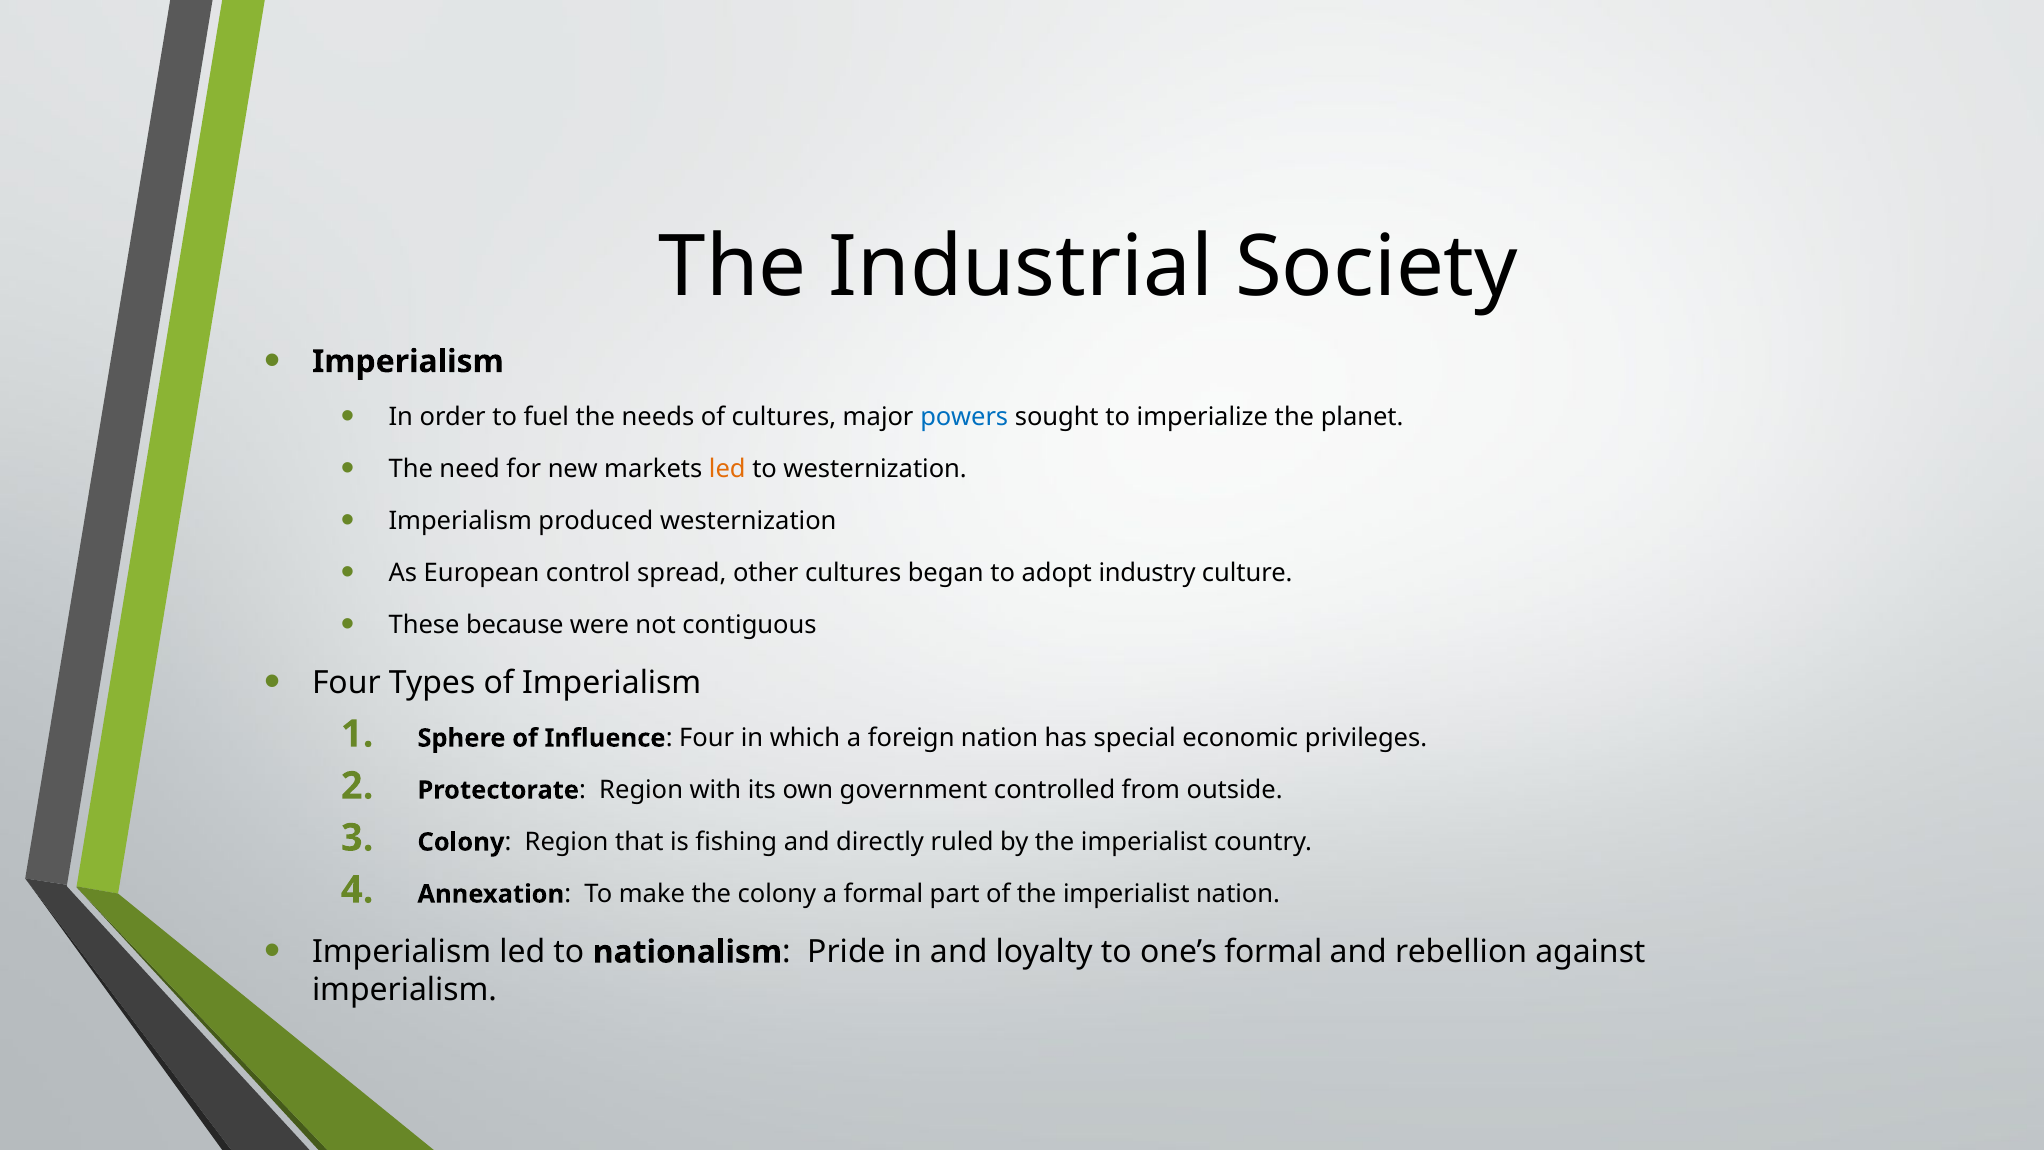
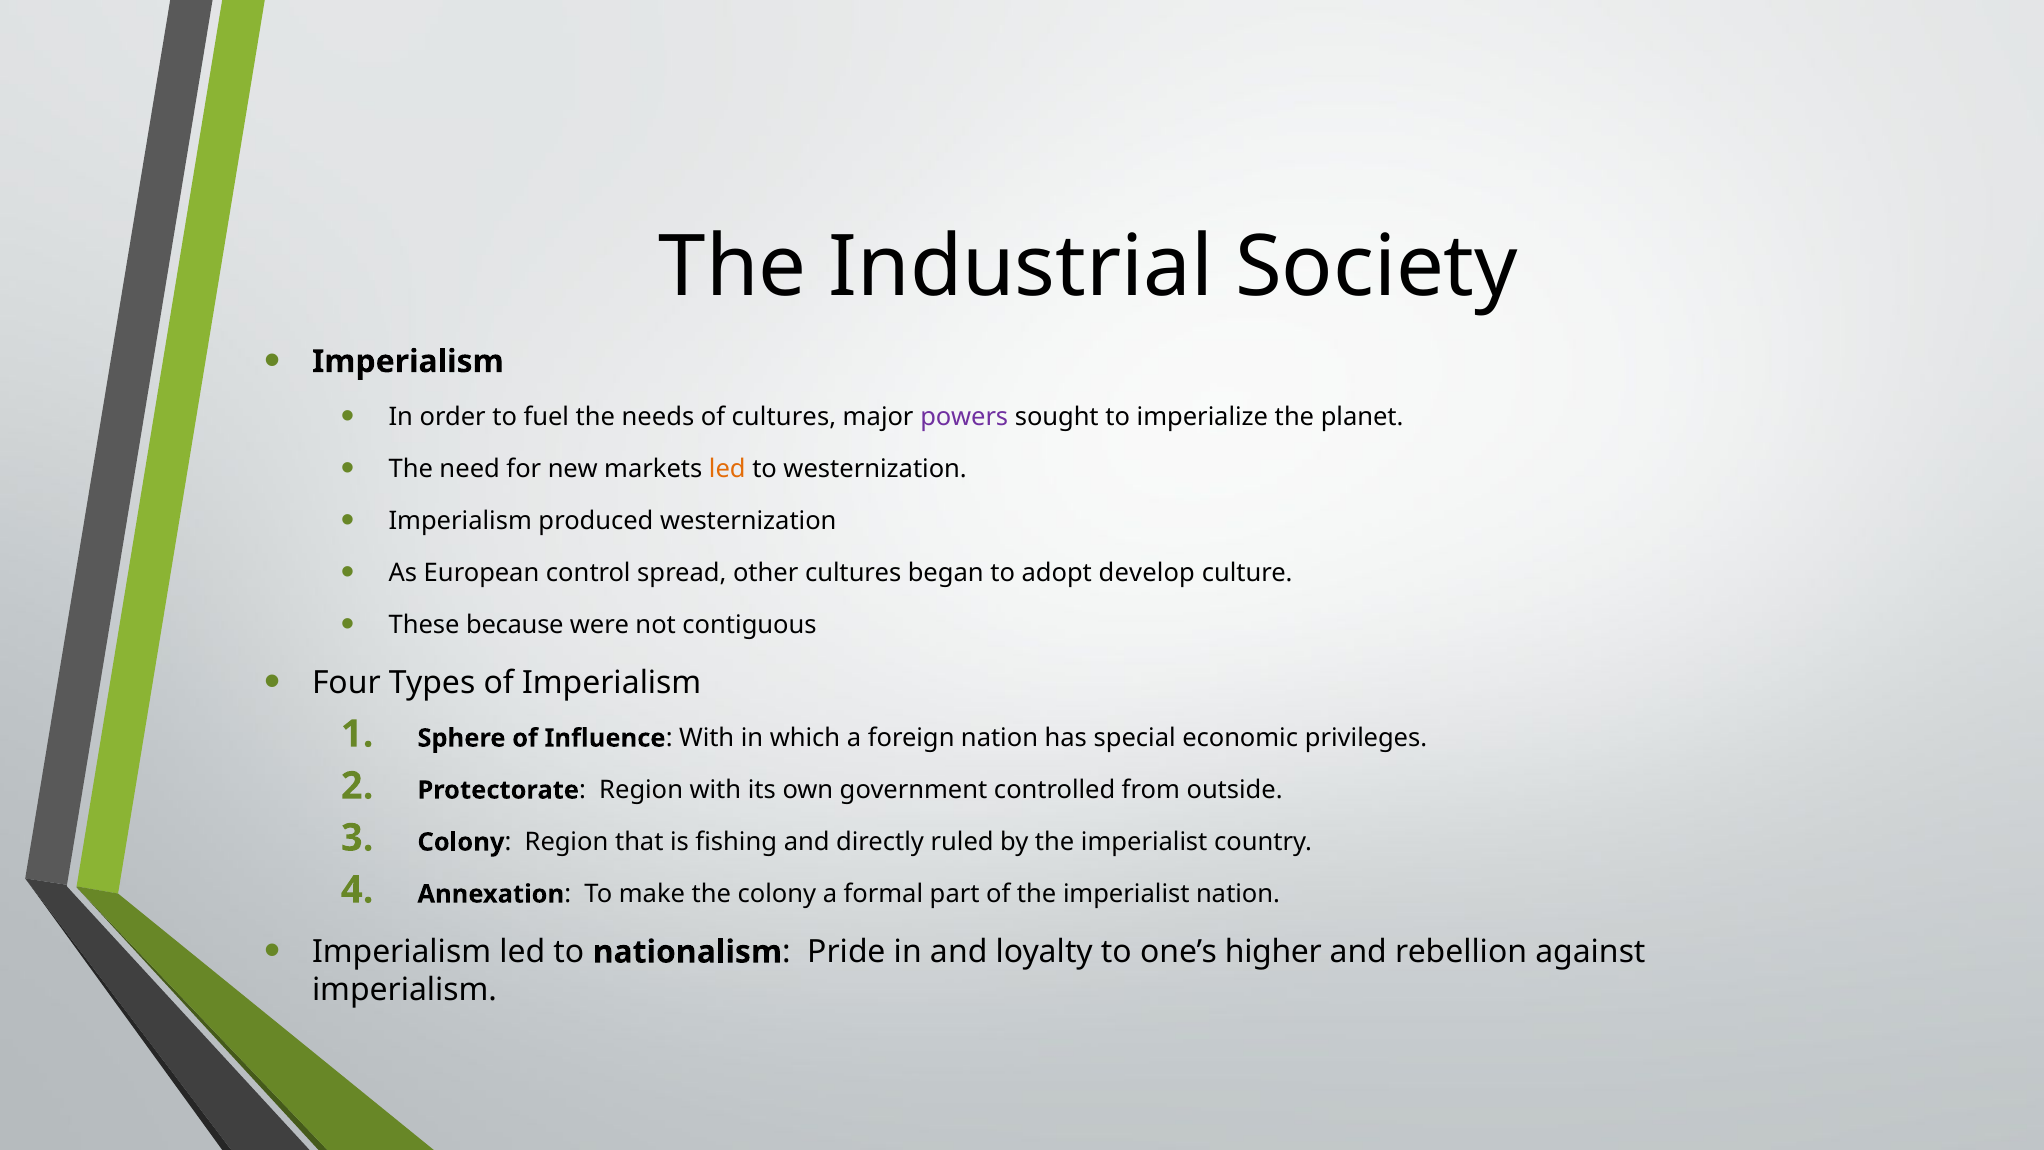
powers colour: blue -> purple (964, 417)
industry: industry -> develop (1147, 573)
Influence Four: Four -> With (707, 738)
one’s formal: formal -> higher (1273, 952)
